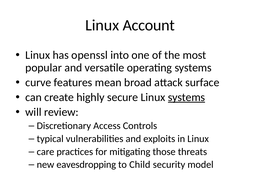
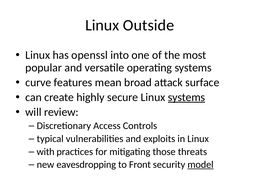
Account: Account -> Outside (149, 25)
care: care -> with (46, 152)
Child: Child -> Front (140, 165)
model underline: none -> present (200, 165)
